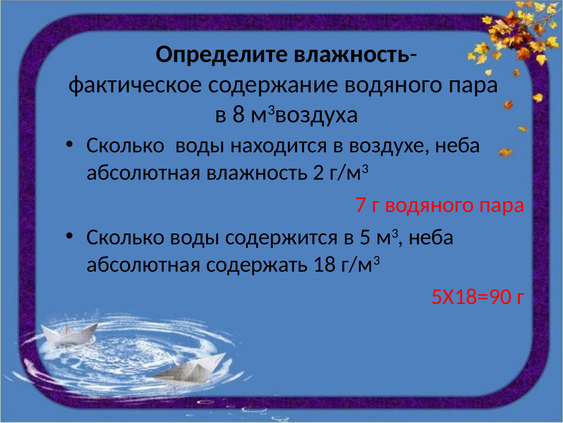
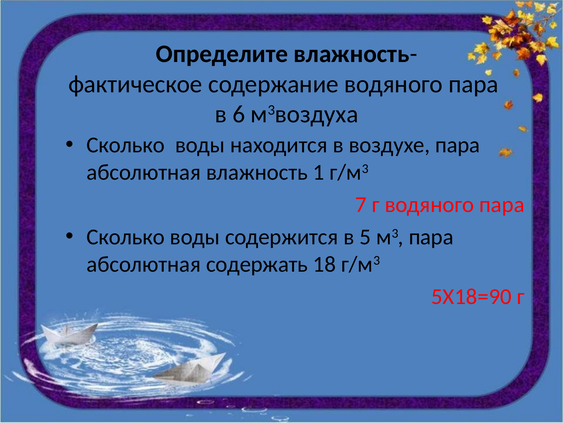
8: 8 -> 6 (239, 114)
воздухе неба: неба -> пара (458, 145)
2: 2 -> 1 (319, 172)
м3 неба: неба -> пара (431, 237)
